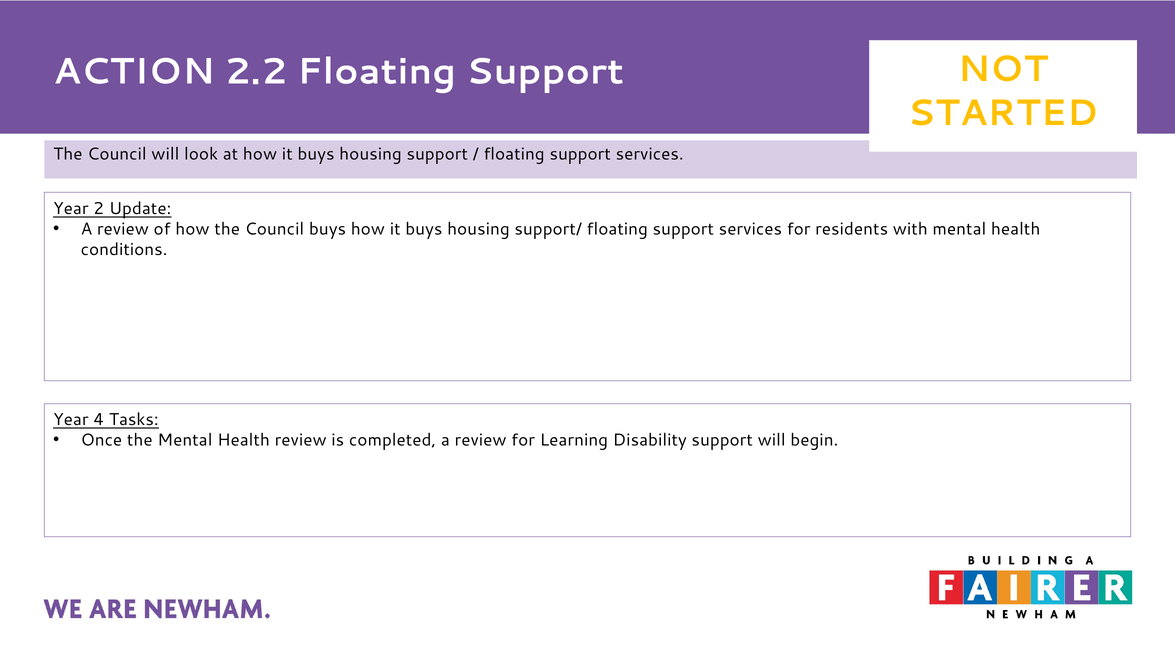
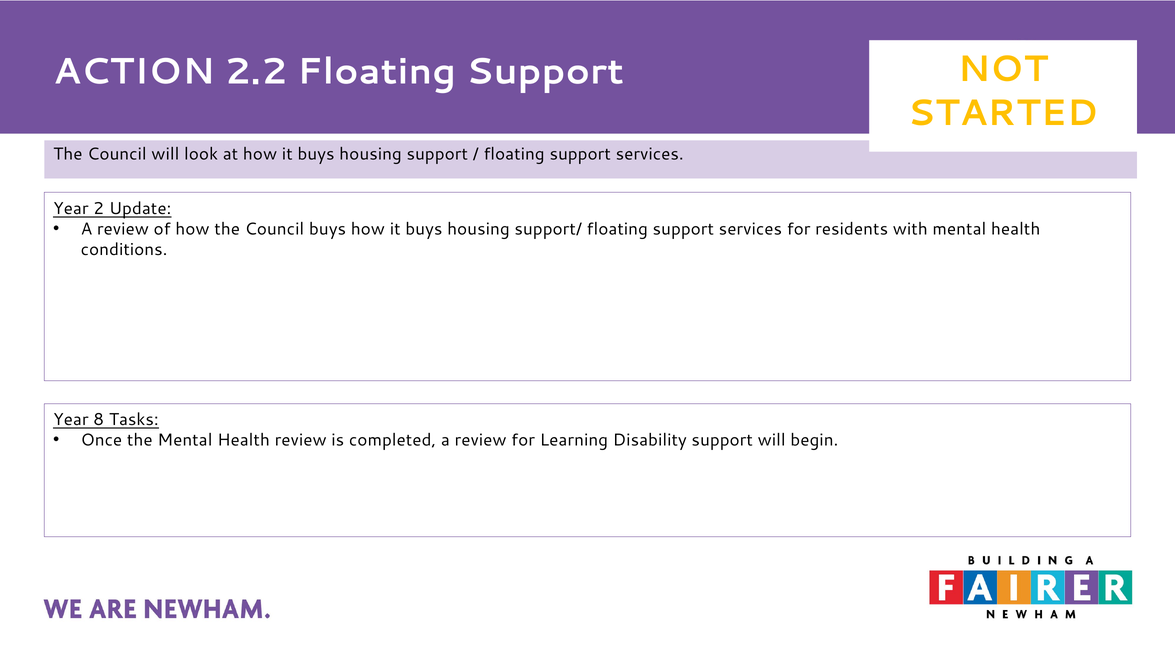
4: 4 -> 8 (99, 419)
